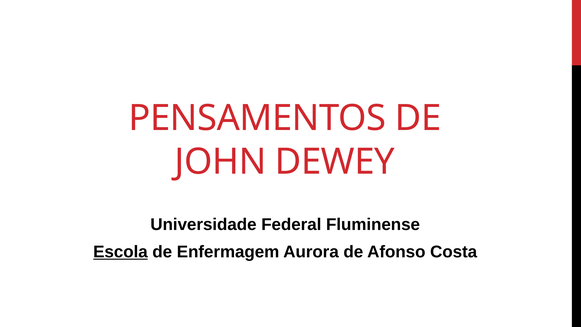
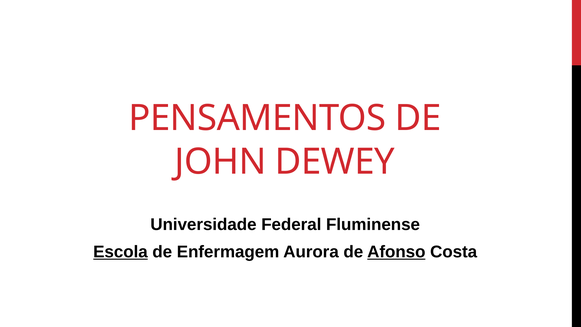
Afonso underline: none -> present (396, 252)
